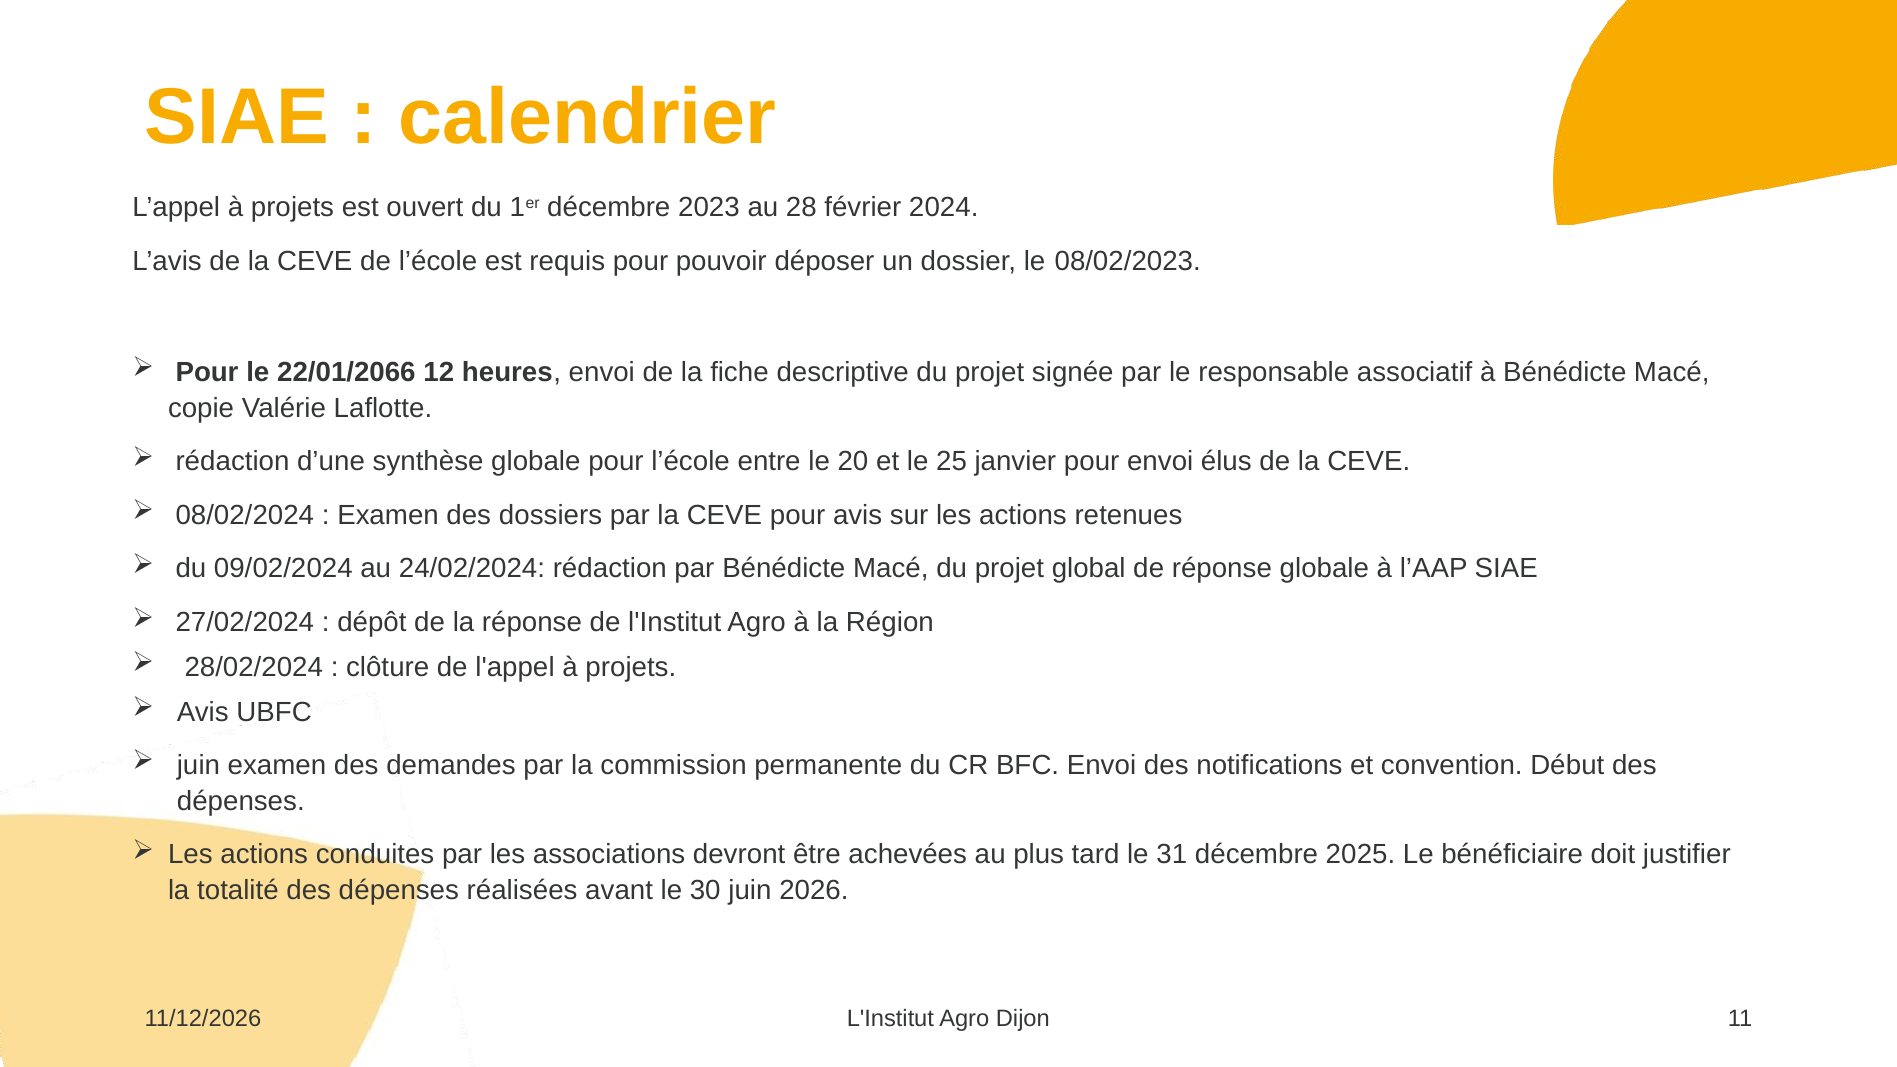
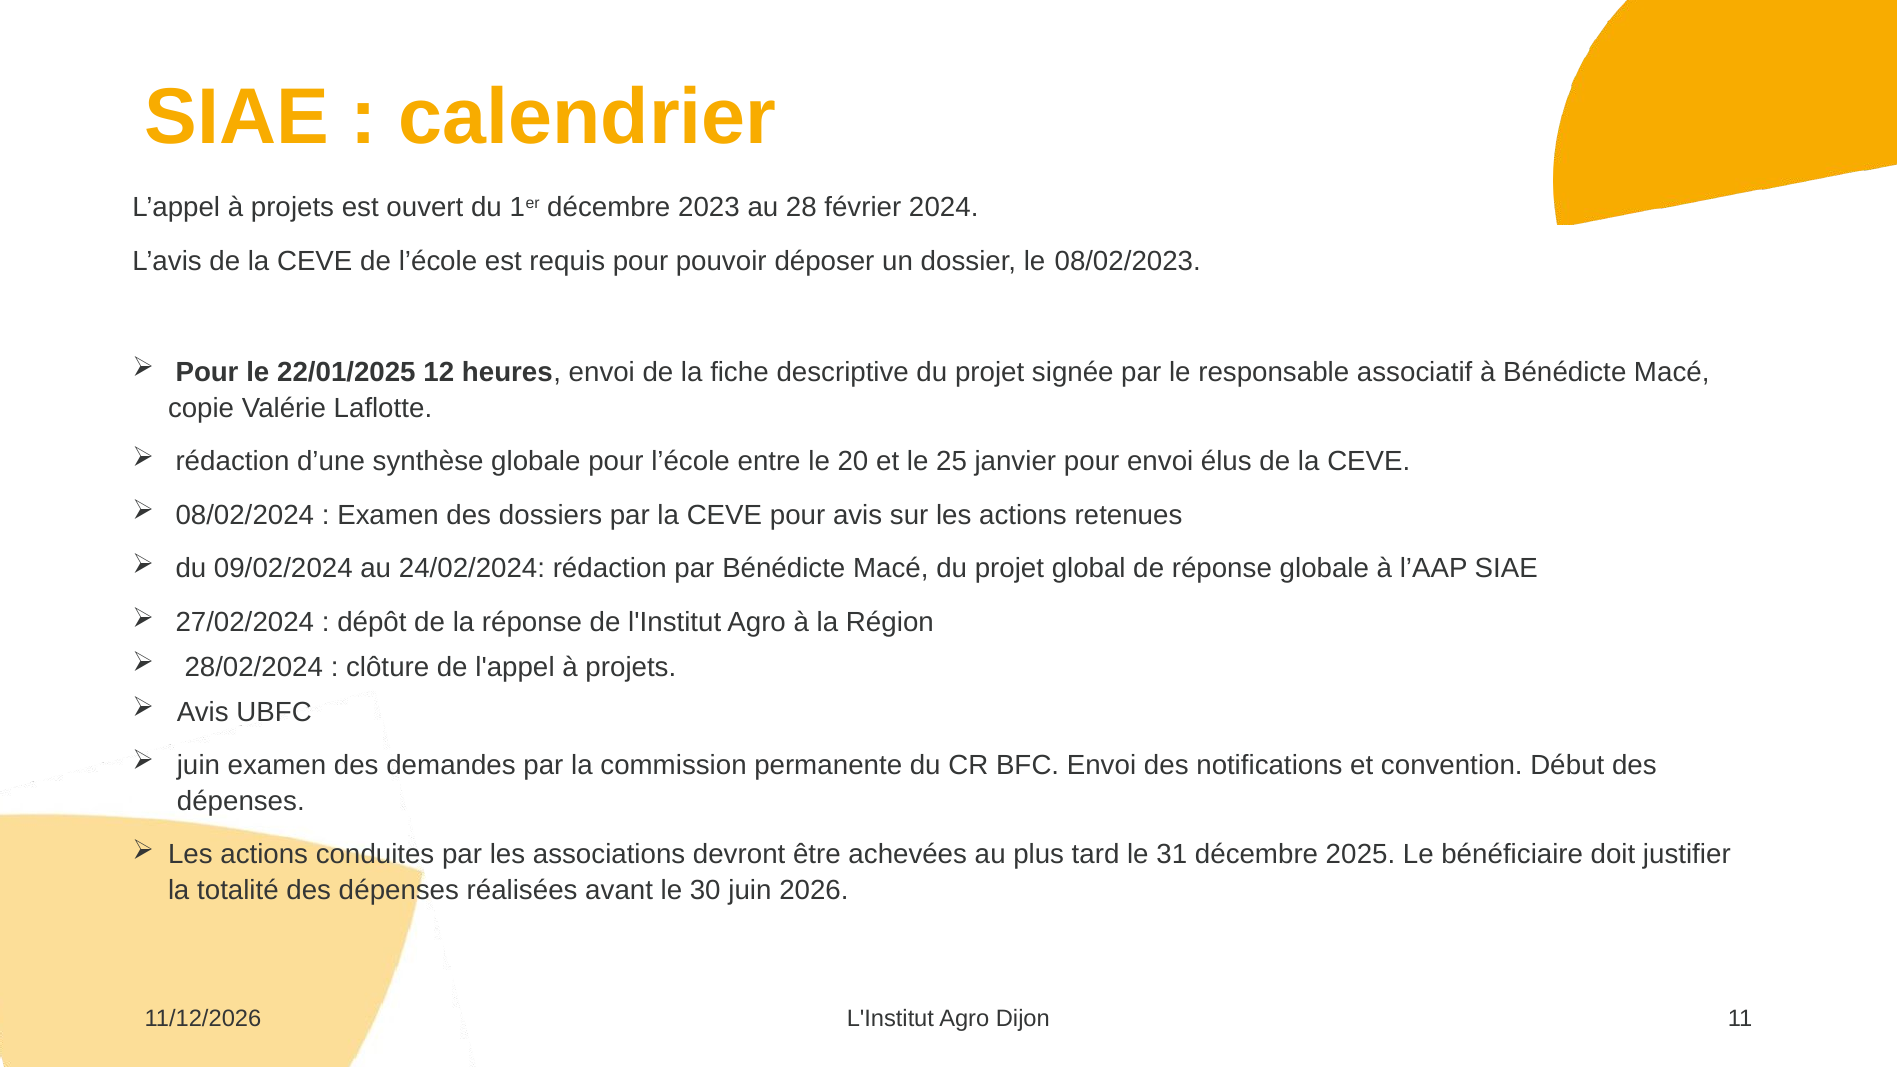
22/01/2066: 22/01/2066 -> 22/01/2025 (346, 372)
